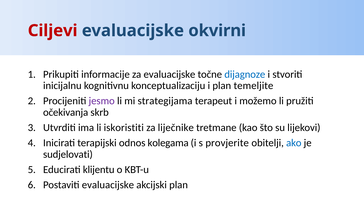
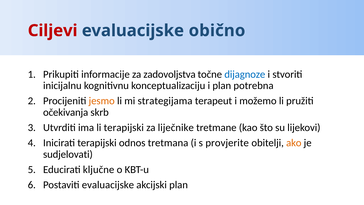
okvirni: okvirni -> obično (217, 31)
za evaluacijske: evaluacijske -> zadovoljstva (169, 74)
temeljite: temeljite -> potrebna (254, 86)
jesmo colour: purple -> orange (102, 101)
li iskoristiti: iskoristiti -> terapijski (124, 128)
kolegama: kolegama -> tretmana (168, 143)
ako colour: blue -> orange (294, 143)
klijentu: klijentu -> ključne (99, 169)
